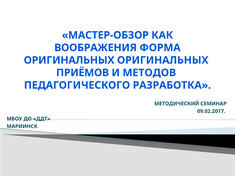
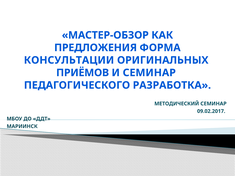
ВООБРАЖЕНИЯ: ВООБРАЖЕНИЯ -> ПРЕДЛОЖЕНИЯ (96, 48)
ОРИГИНАЛЬНЫХ: ОРИГИНАЛЬНЫХ -> КОНСУЛЬТАЦИИ (69, 60)
И МЕТОДОВ: МЕТОДОВ -> СЕМИНАР (149, 73)
